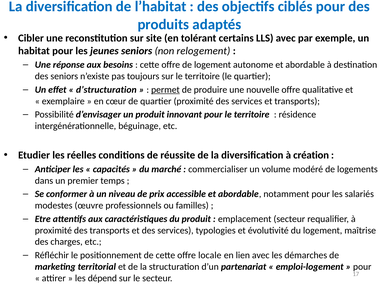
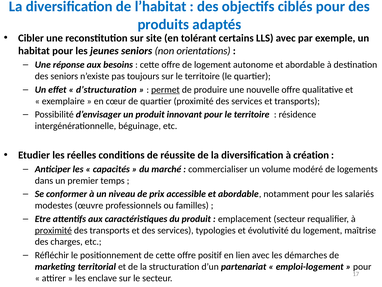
relogement: relogement -> orientations (204, 51)
proximité underline: none -> present (53, 230)
locale: locale -> positif (210, 255)
dépend: dépend -> enclave (102, 278)
